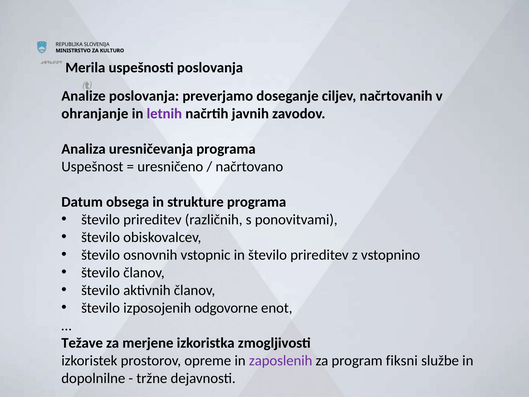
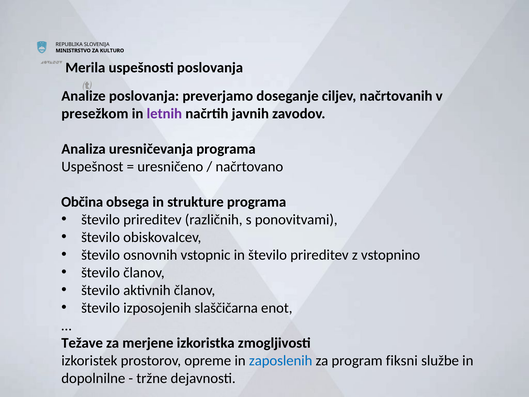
ohranjanje: ohranjanje -> presežkom (95, 114)
Datum: Datum -> Občina (82, 202)
odgovorne: odgovorne -> slaščičarna (226, 308)
zaposlenih colour: purple -> blue (281, 361)
